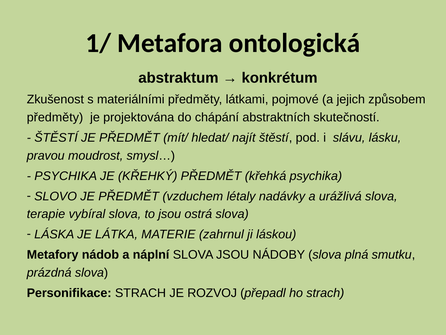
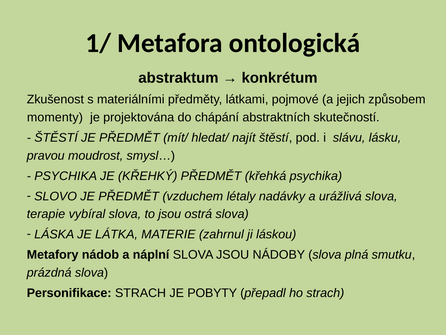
předměty: předměty -> momenty (55, 117)
ROZVOJ: ROZVOJ -> POBYTY (212, 293)
